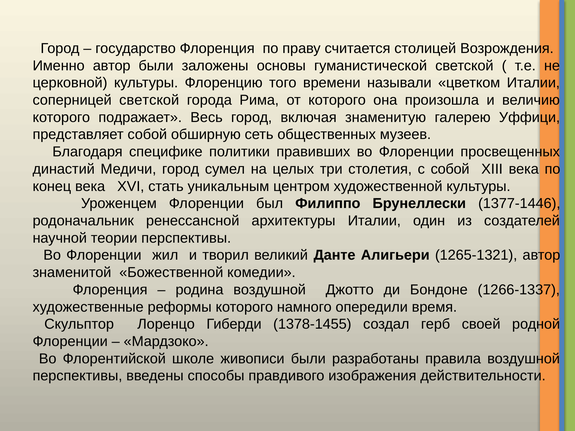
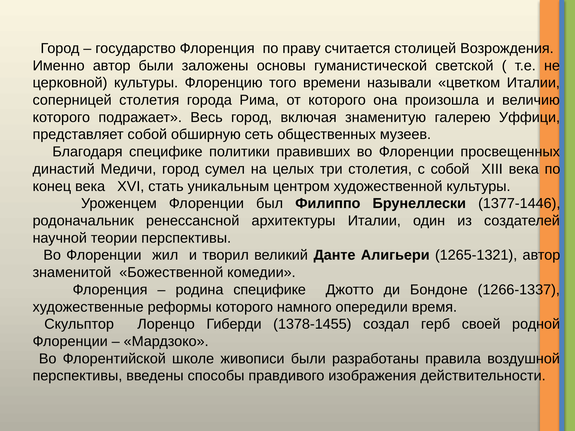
соперницей светской: светской -> столетия (149, 100)
родина воздушной: воздушной -> специфике (270, 290)
